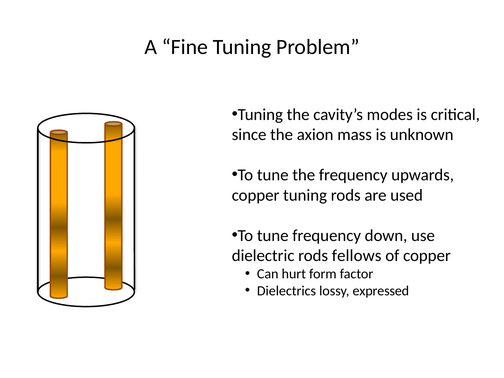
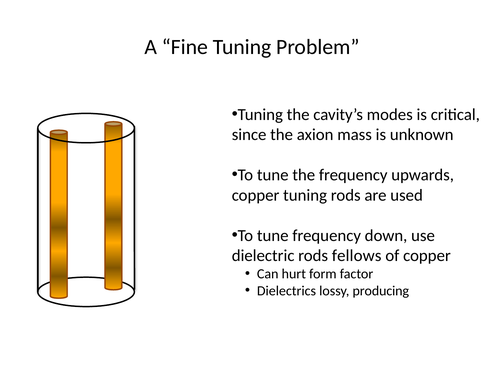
expressed: expressed -> producing (381, 291)
